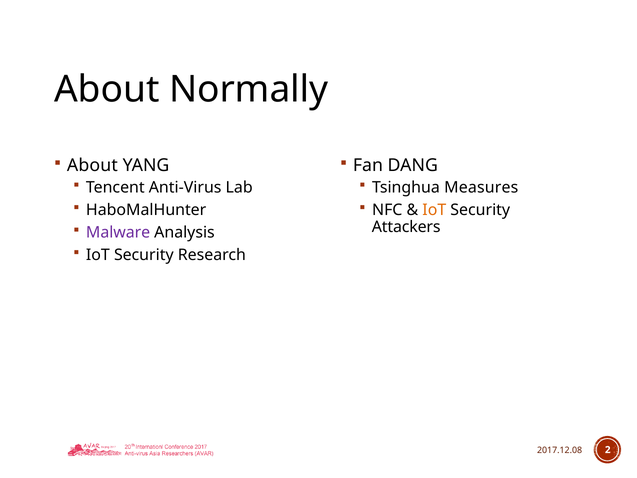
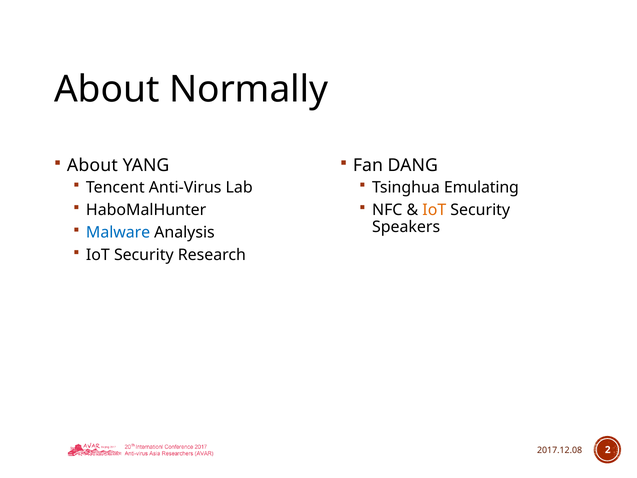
Measures: Measures -> Emulating (481, 187)
Attackers: Attackers -> Speakers (406, 227)
Malware colour: purple -> blue (118, 232)
